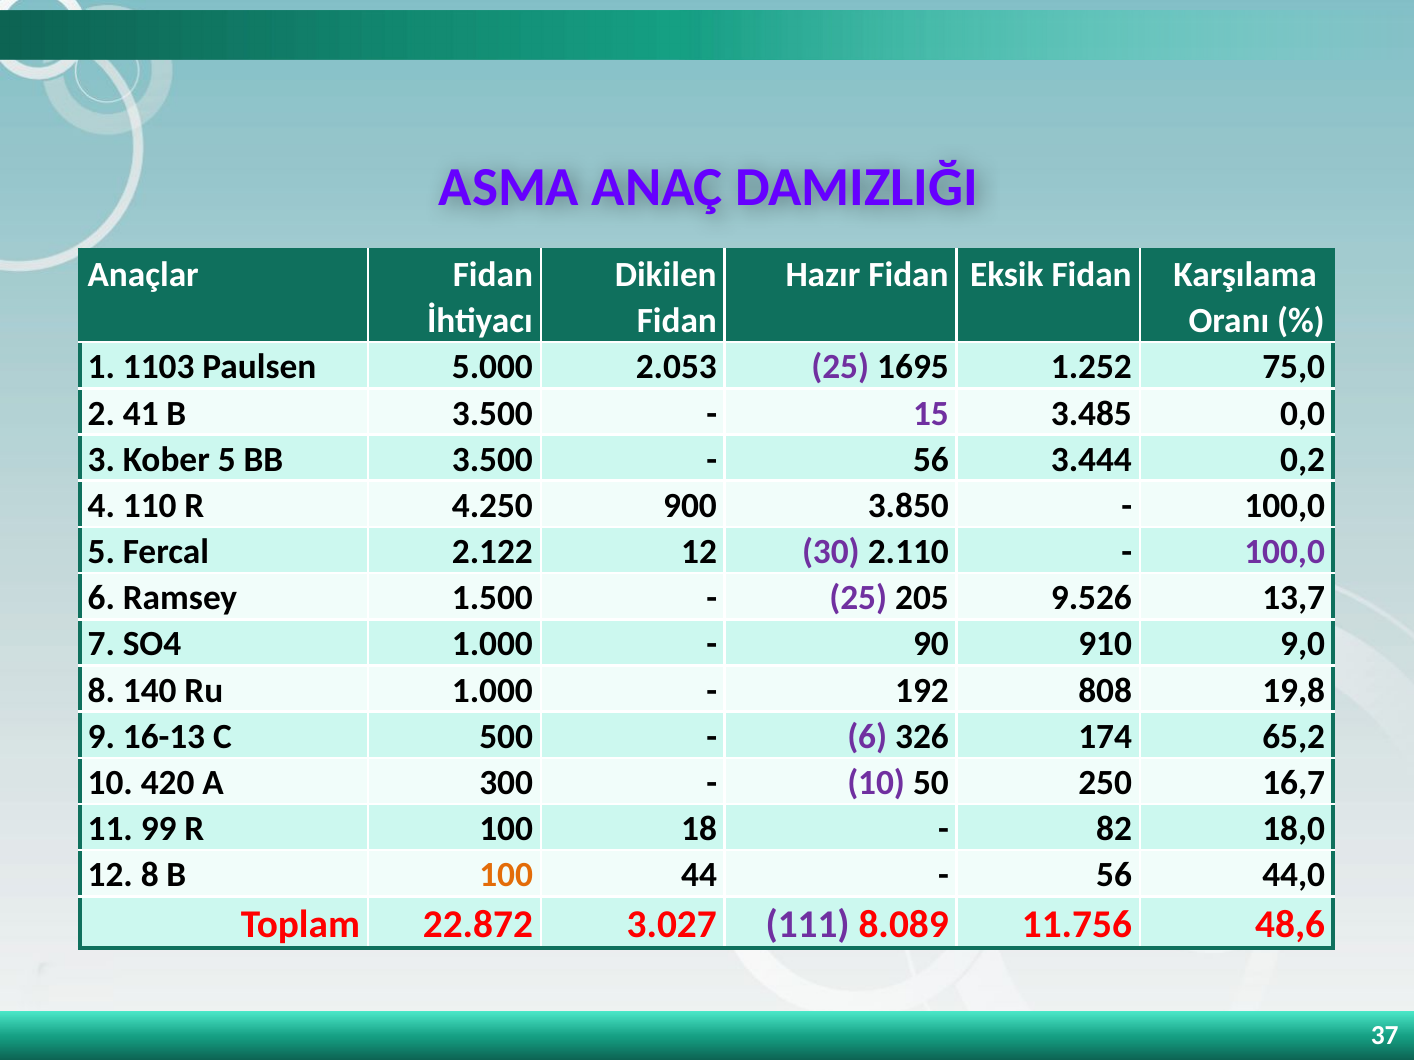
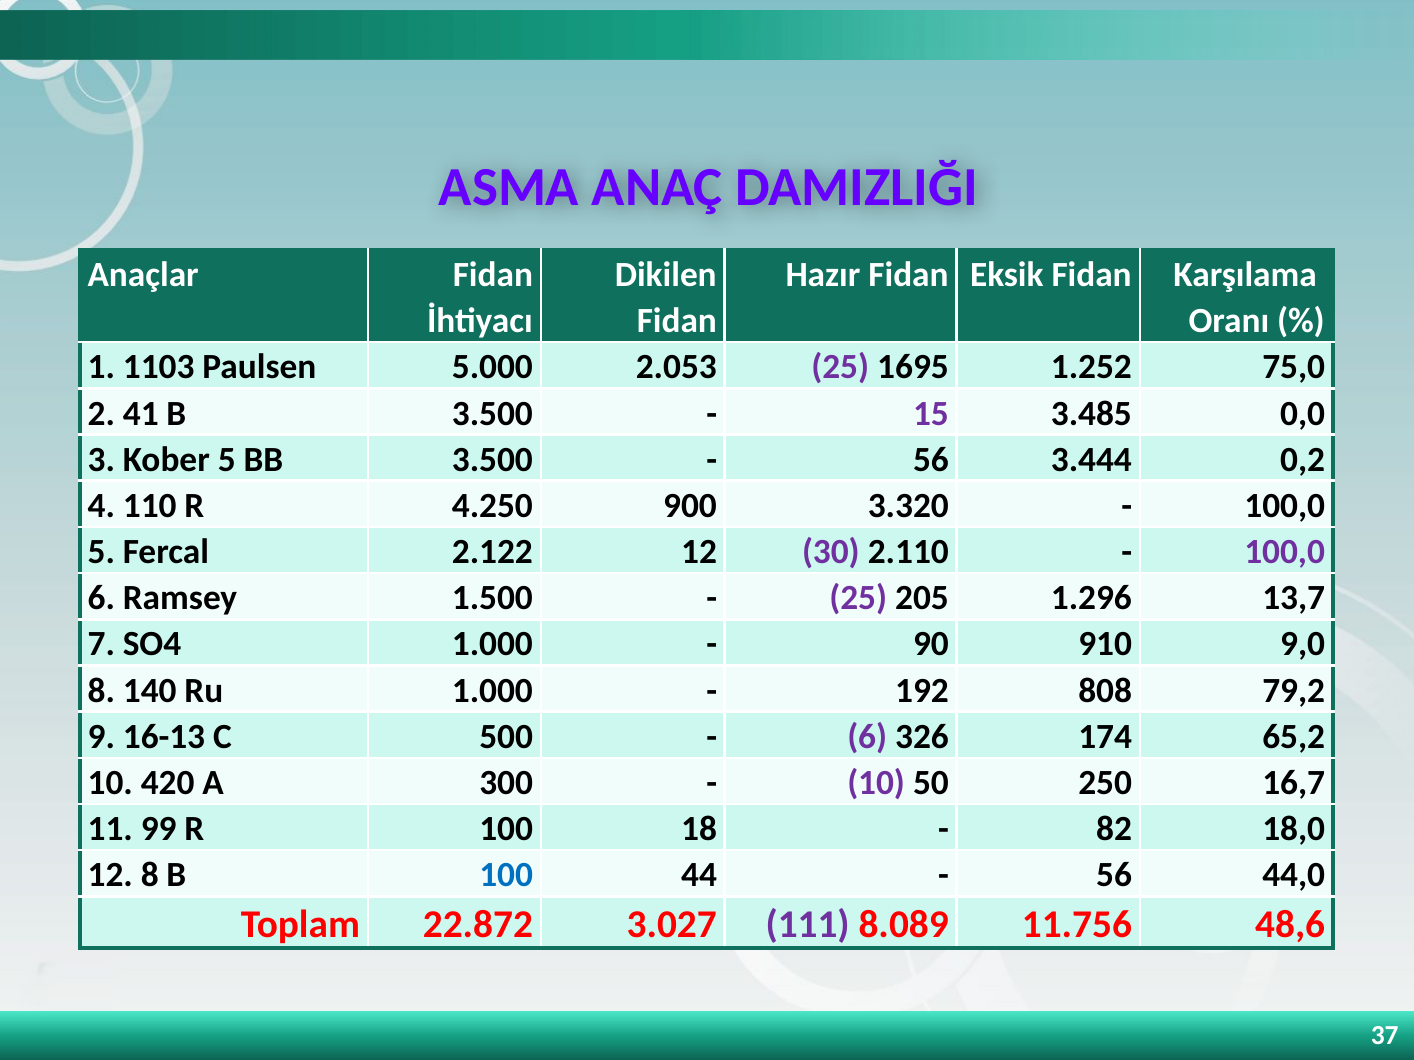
3.850: 3.850 -> 3.320 (908, 506)
9.526: 9.526 -> 1.296 (1091, 598)
19,8: 19,8 -> 79,2 (1294, 691)
100 colour: orange -> blue (506, 876)
